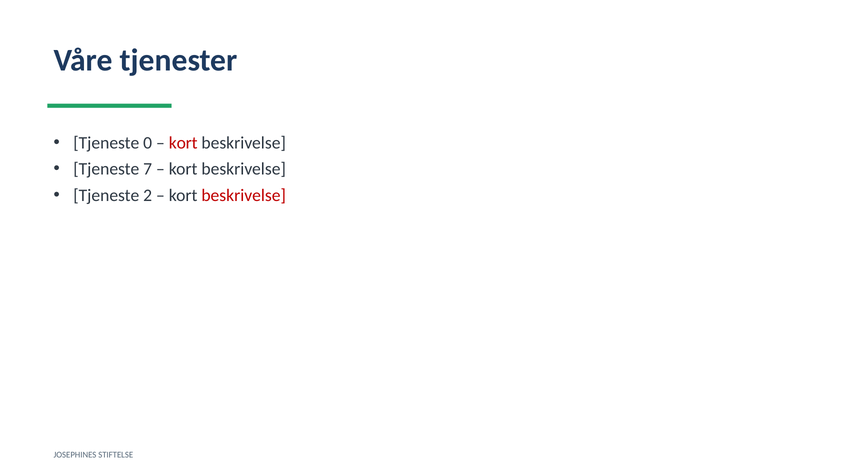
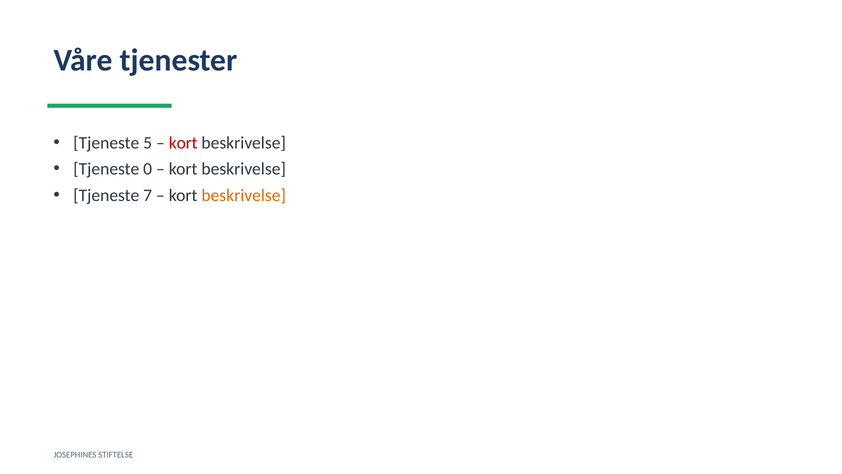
0: 0 -> 5 (148, 143)
7: 7 -> 0 (148, 169)
2: 2 -> 7 (148, 195)
beskrivelse colour: red -> orange (244, 195)
